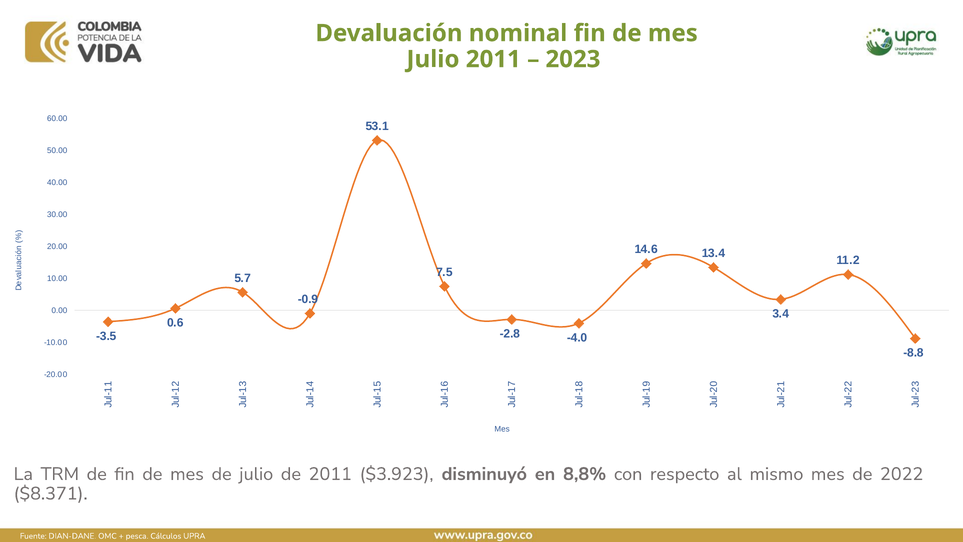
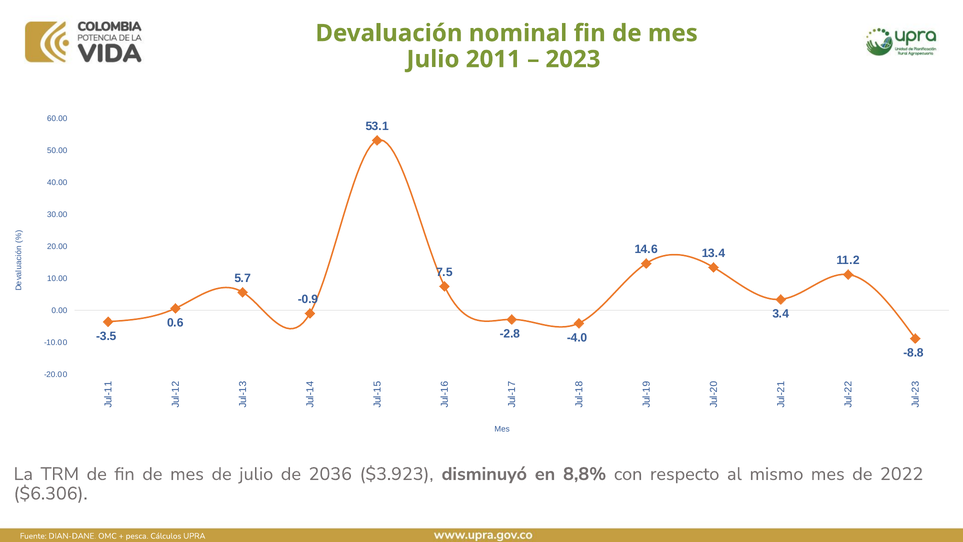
de 2011: 2011 -> 2036 (330, 474)
$8.371: $8.371 -> $6.306 (51, 493)
